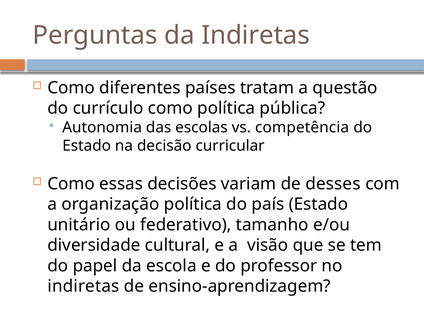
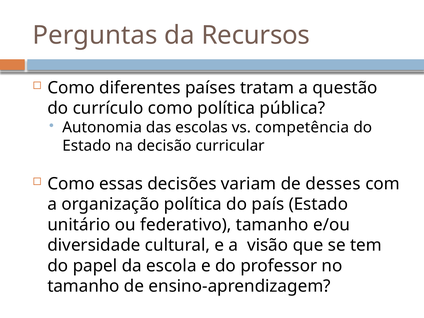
da Indiretas: Indiretas -> Recursos (256, 35)
indiretas: indiretas -> tamanho (84, 286)
